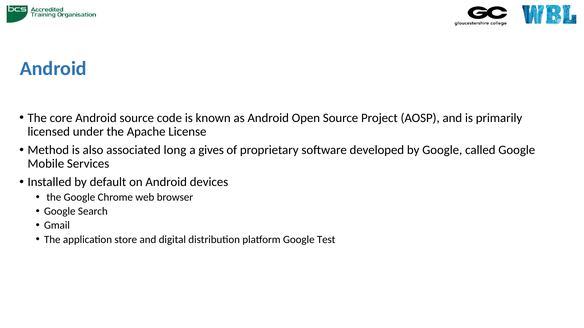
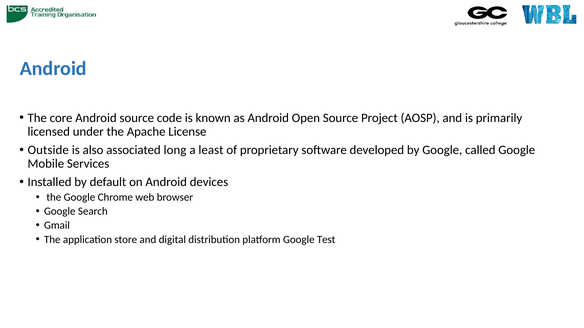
Method: Method -> Outside (48, 150)
gives: gives -> least (211, 150)
